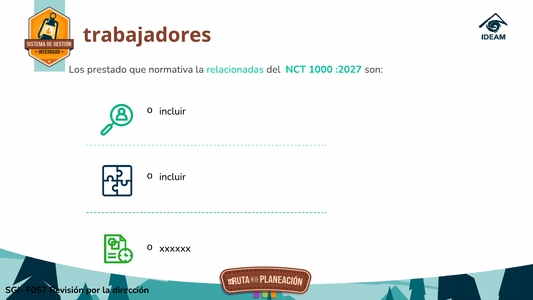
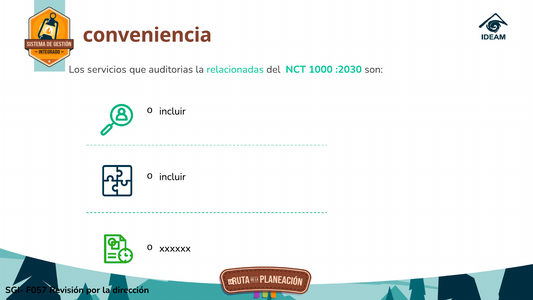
trabajadores: trabajadores -> conveniencia (147, 35)
prestado: prestado -> servicios (107, 69)
normativa: normativa -> auditorias (171, 69)
:2027: :2027 -> :2030 (349, 69)
